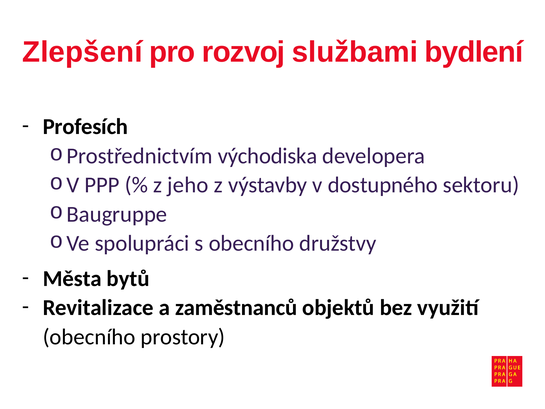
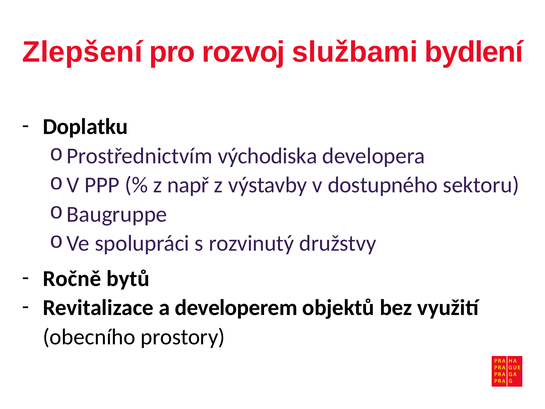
Profesích: Profesích -> Doplatku (85, 127)
jeho: jeho -> např (188, 185)
s obecního: obecního -> rozvinutý (251, 243)
Města: Města -> Ročně (72, 278)
zaměstnanců: zaměstnanců -> developerem (236, 308)
